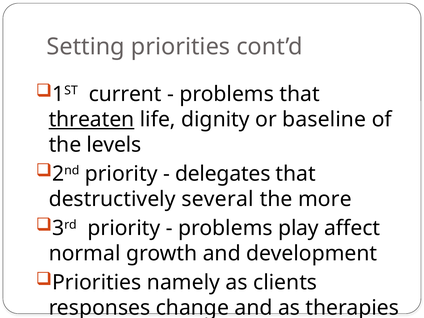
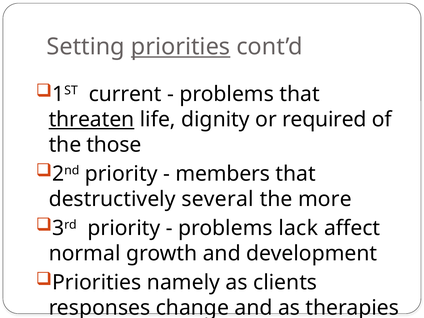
priorities underline: none -> present (181, 47)
baseline: baseline -> required (324, 119)
levels: levels -> those (114, 145)
delegates: delegates -> members (223, 174)
play: play -> lack (298, 228)
